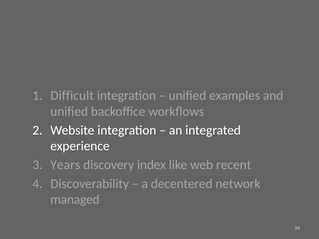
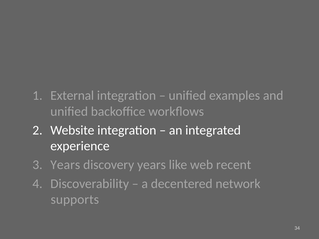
Difficult: Difficult -> External (72, 96)
discovery index: index -> years (151, 165)
managed: managed -> supports (75, 200)
